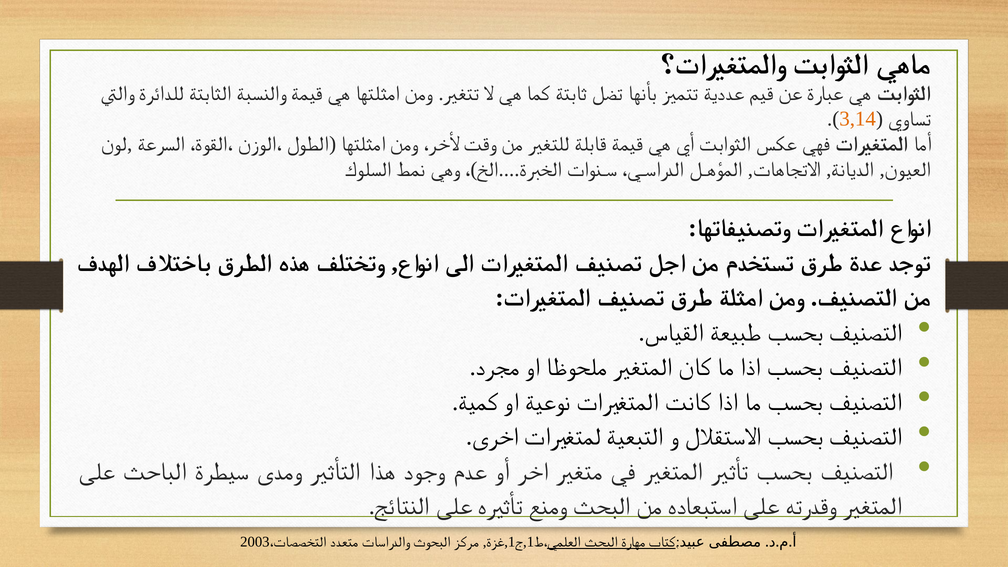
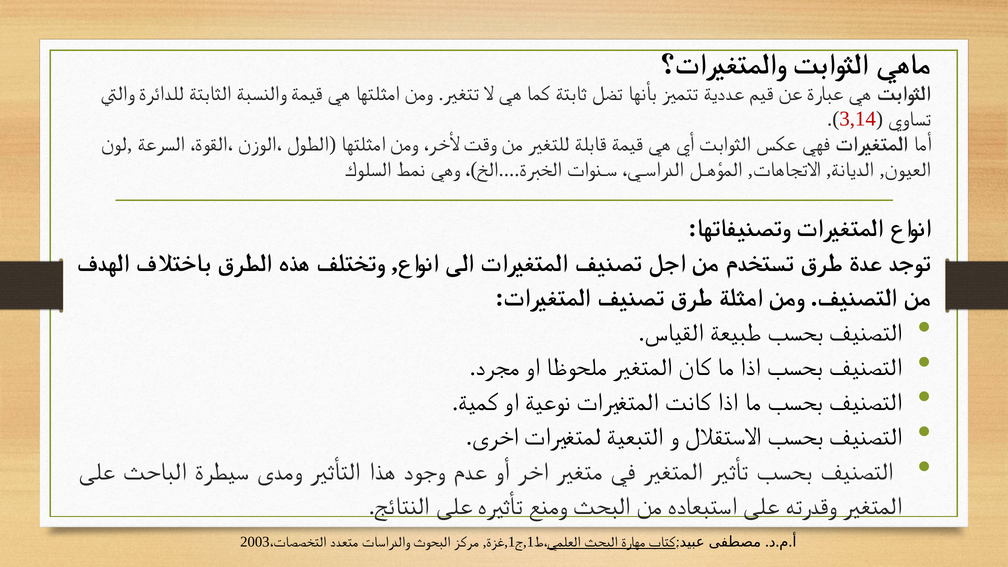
3,14 colour: orange -> red (858, 119)
